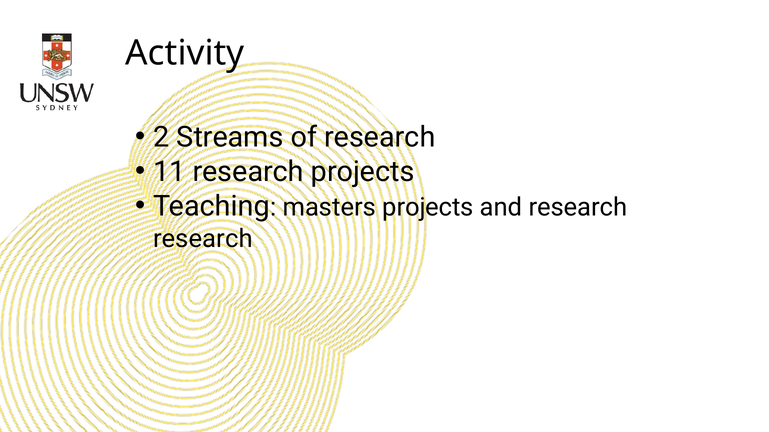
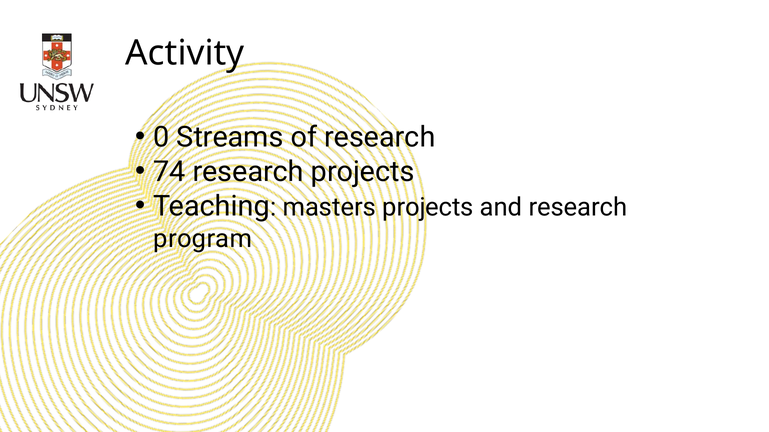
2: 2 -> 0 (161, 137)
11: 11 -> 74 (169, 172)
research: research -> program (203, 239)
